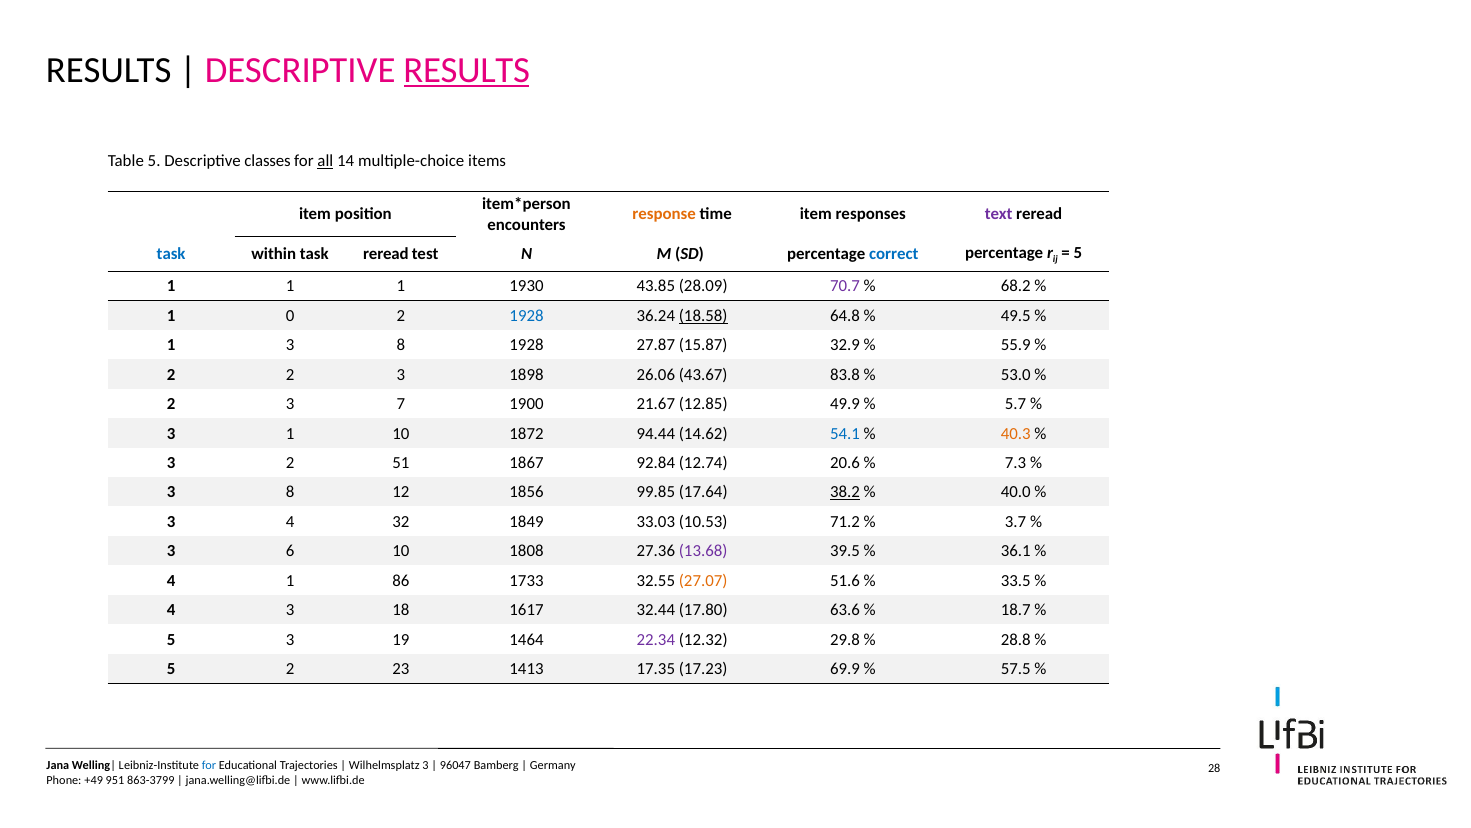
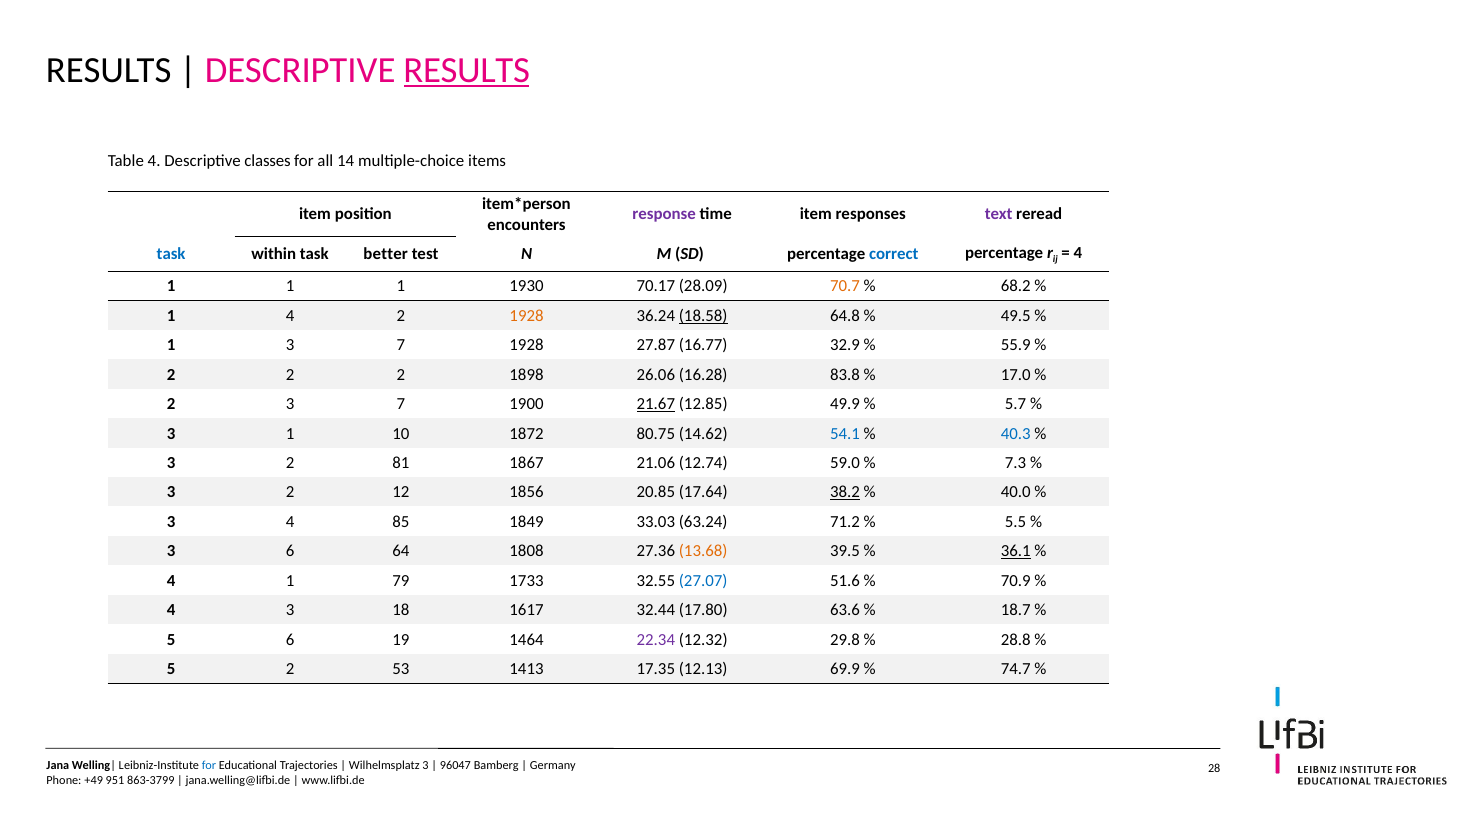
Table 5: 5 -> 4 (154, 161)
all underline: present -> none (325, 161)
response colour: orange -> purple (664, 214)
task reread: reread -> better (386, 254)
5: 5 -> 4 (1078, 253)
43.85: 43.85 -> 70.17 (656, 286)
70.7 colour: purple -> orange (845, 286)
1 0: 0 -> 4 (290, 316)
1928 colour: blue -> orange (527, 316)
1 3 8: 8 -> 7 (401, 345)
15.87: 15.87 -> 16.77 (703, 345)
2 2 3: 3 -> 2 (401, 374)
43.67: 43.67 -> 16.28 (703, 374)
53.0: 53.0 -> 17.0 (1016, 374)
21.67 underline: none -> present (656, 404)
94.44: 94.44 -> 80.75 (656, 433)
40.3 colour: orange -> blue (1016, 433)
51: 51 -> 81 (401, 463)
92.84: 92.84 -> 21.06 (656, 463)
20.6: 20.6 -> 59.0 (845, 463)
8: 8 -> 2 (290, 492)
99.85: 99.85 -> 20.85 (656, 492)
32: 32 -> 85 (401, 521)
10.53: 10.53 -> 63.24 (703, 521)
3.7: 3.7 -> 5.5 (1016, 521)
6 10: 10 -> 64 (401, 551)
13.68 colour: purple -> orange (703, 551)
36.1 underline: none -> present (1016, 551)
86: 86 -> 79 (401, 580)
27.07 colour: orange -> blue (703, 580)
33.5: 33.5 -> 70.9 (1016, 580)
5 3: 3 -> 6 (290, 639)
23: 23 -> 53 (401, 668)
17.23: 17.23 -> 12.13 (703, 668)
57.5: 57.5 -> 74.7 (1016, 668)
